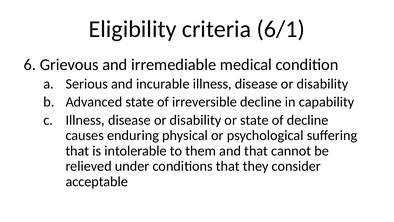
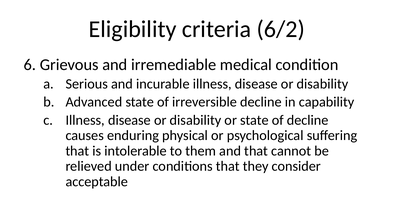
6/1: 6/1 -> 6/2 (281, 29)
